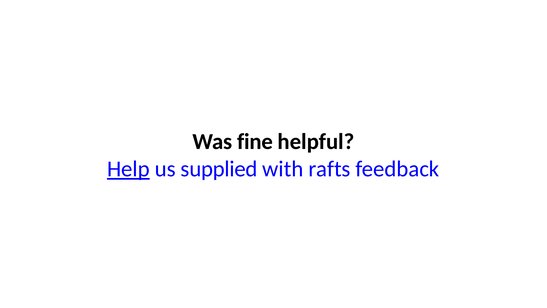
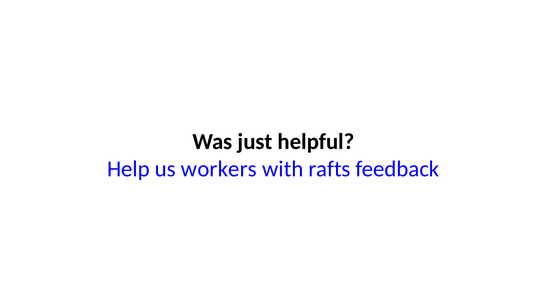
fine: fine -> just (255, 142)
Help underline: present -> none (128, 169)
supplied: supplied -> workers (219, 169)
